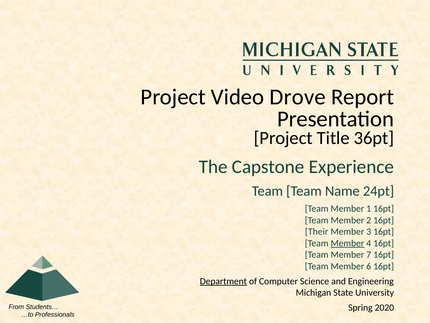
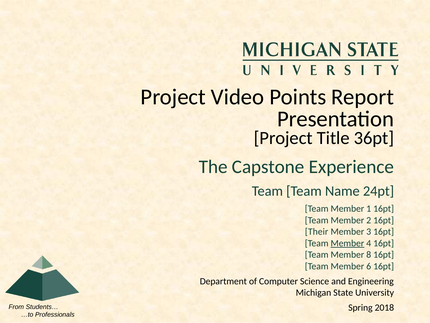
Drove: Drove -> Points (298, 97)
7: 7 -> 8 (369, 254)
Department underline: present -> none (223, 281)
2020: 2020 -> 2018 (384, 307)
